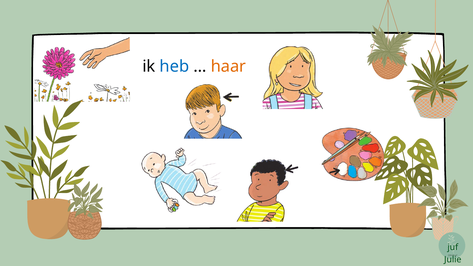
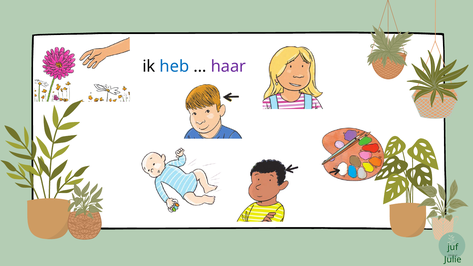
haar colour: orange -> purple (228, 66)
